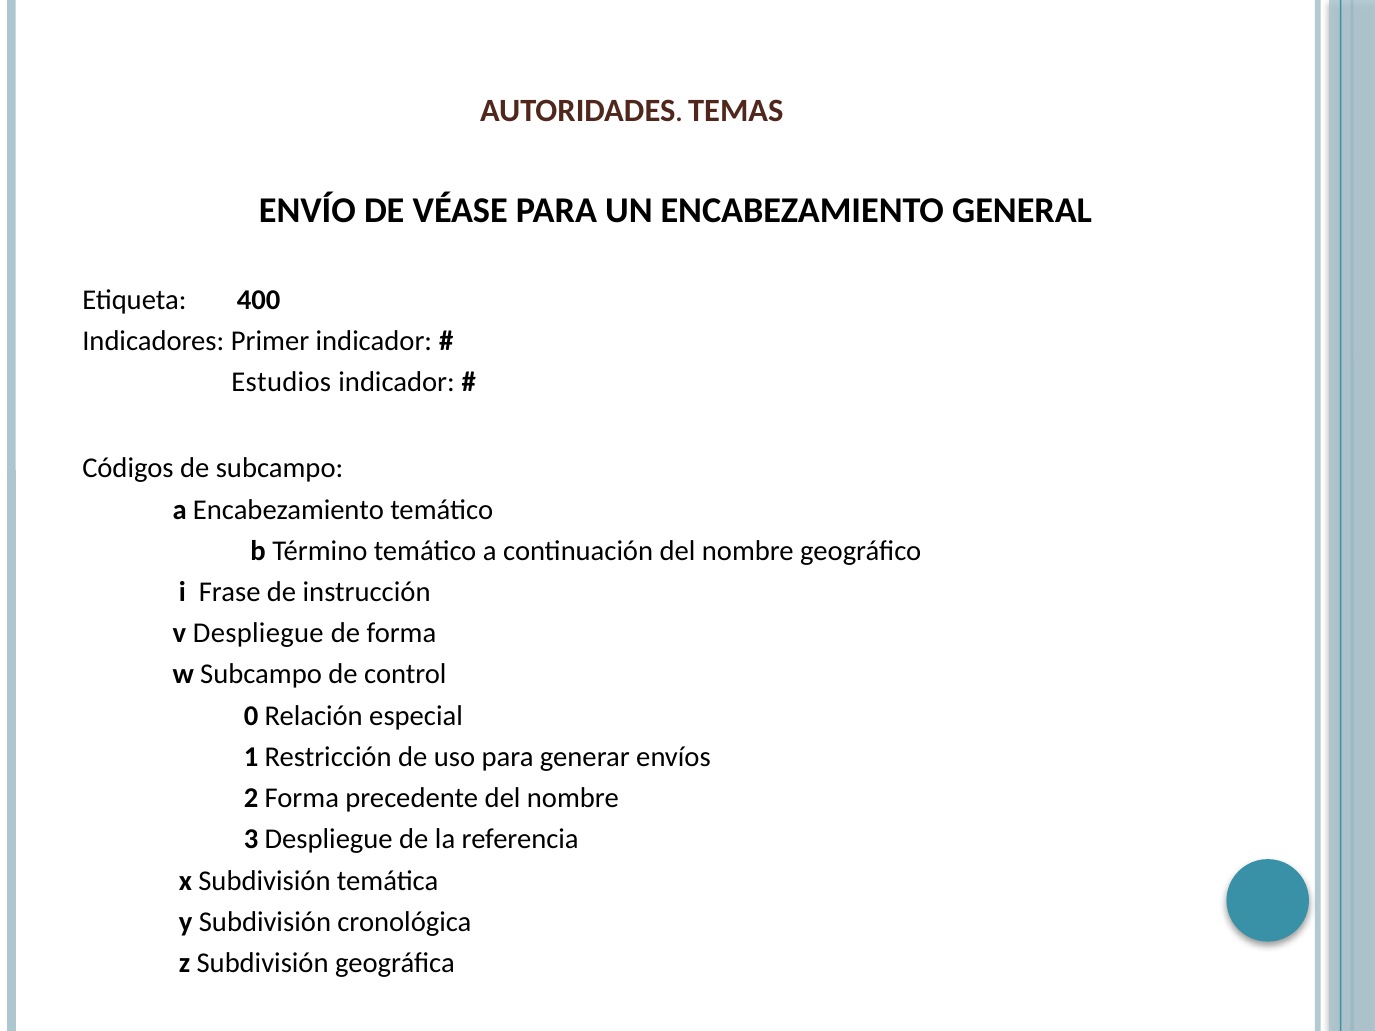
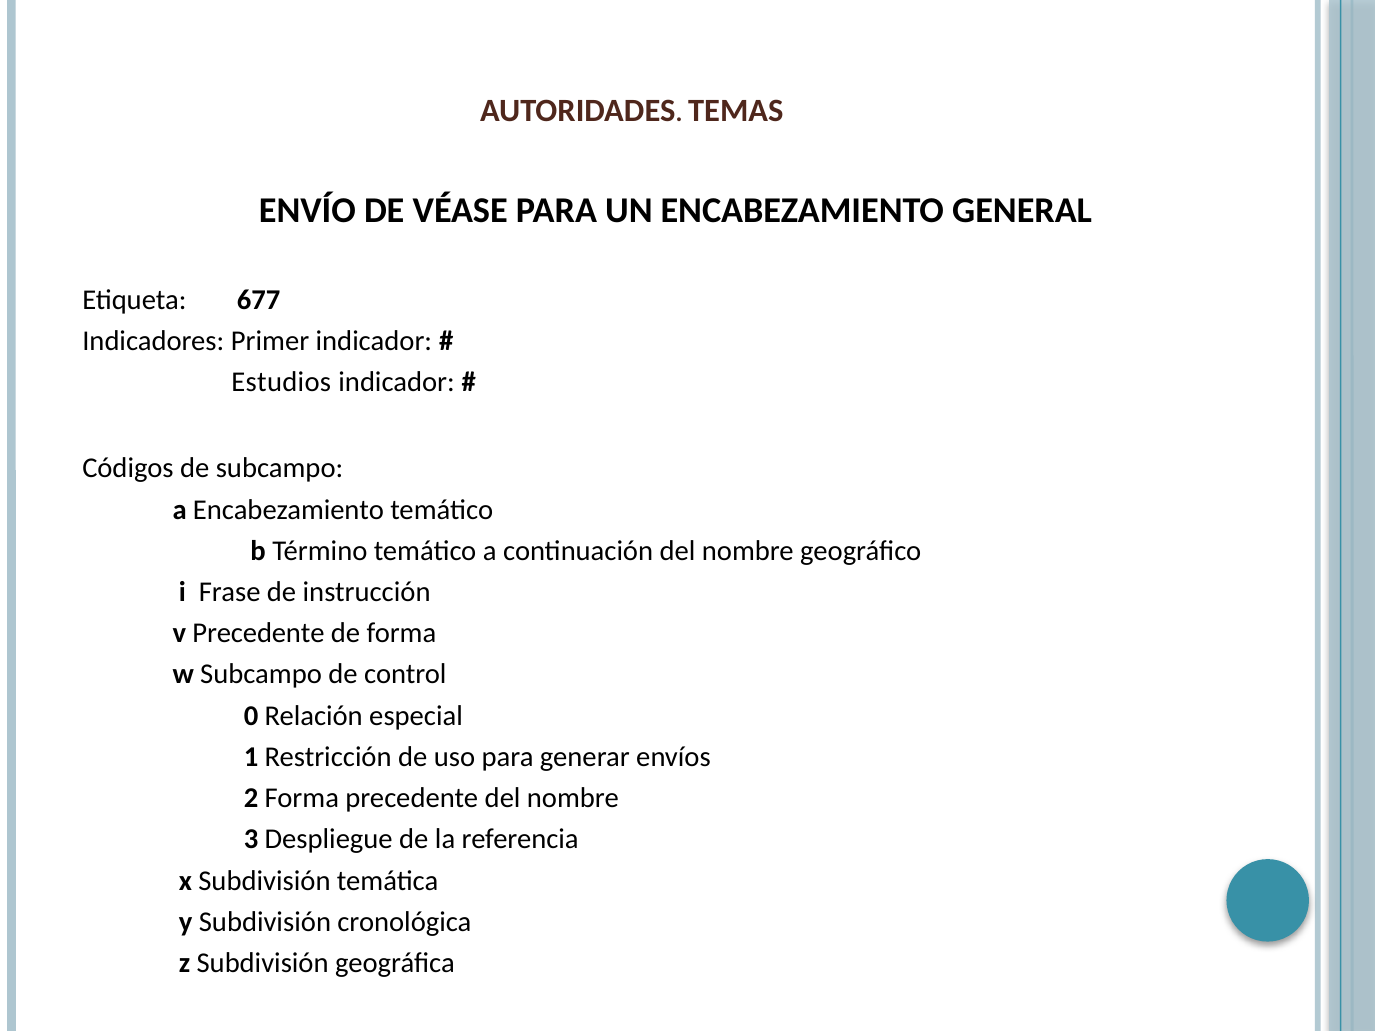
400: 400 -> 677 (259, 300)
v Despliegue: Despliegue -> Precedente (258, 633)
